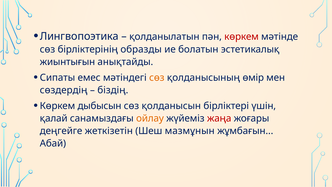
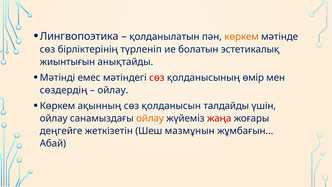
көркем colour: red -> orange (242, 37)
образды: образды -> түрленіп (141, 49)
Сипаты: Сипаты -> Мәтінді (57, 77)
сөз colour: orange -> red (157, 77)
біздің: біздің -> ойлау (113, 90)
дыбысын: дыбысын -> ақынның (99, 106)
бірліктері: бірліктері -> талдайды (226, 106)
қалай: қалай -> ойлау (54, 118)
